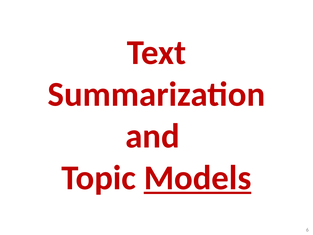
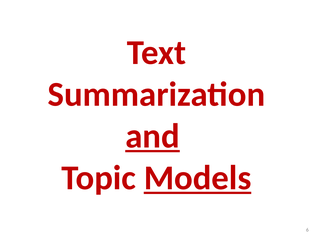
and underline: none -> present (153, 136)
